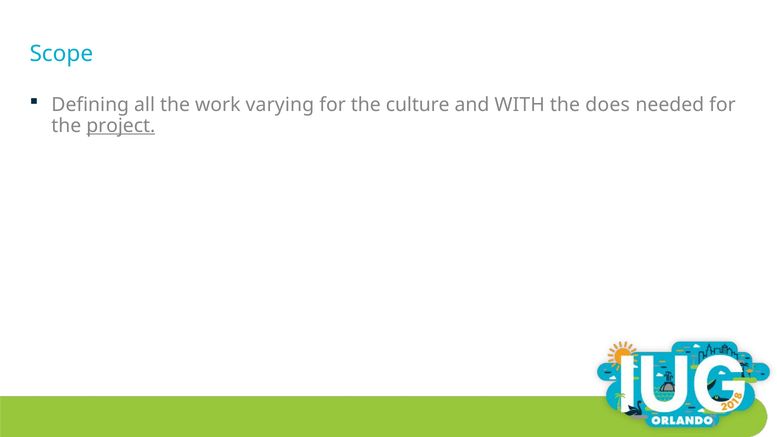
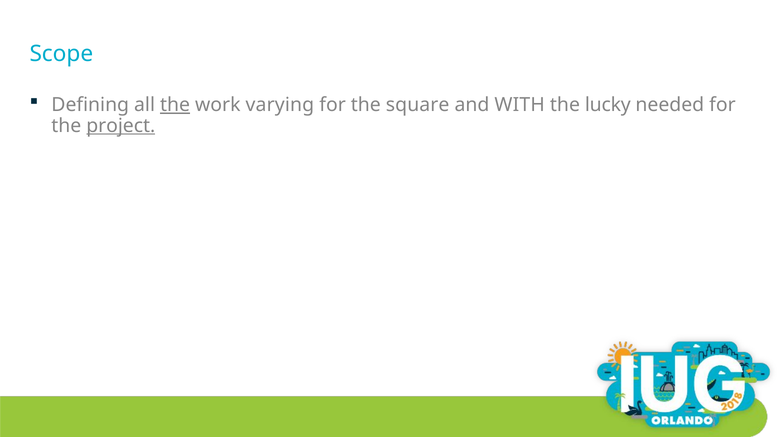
the underline: none -> present (175, 105)
culture: culture -> square (418, 105)
does: does -> lucky (608, 105)
